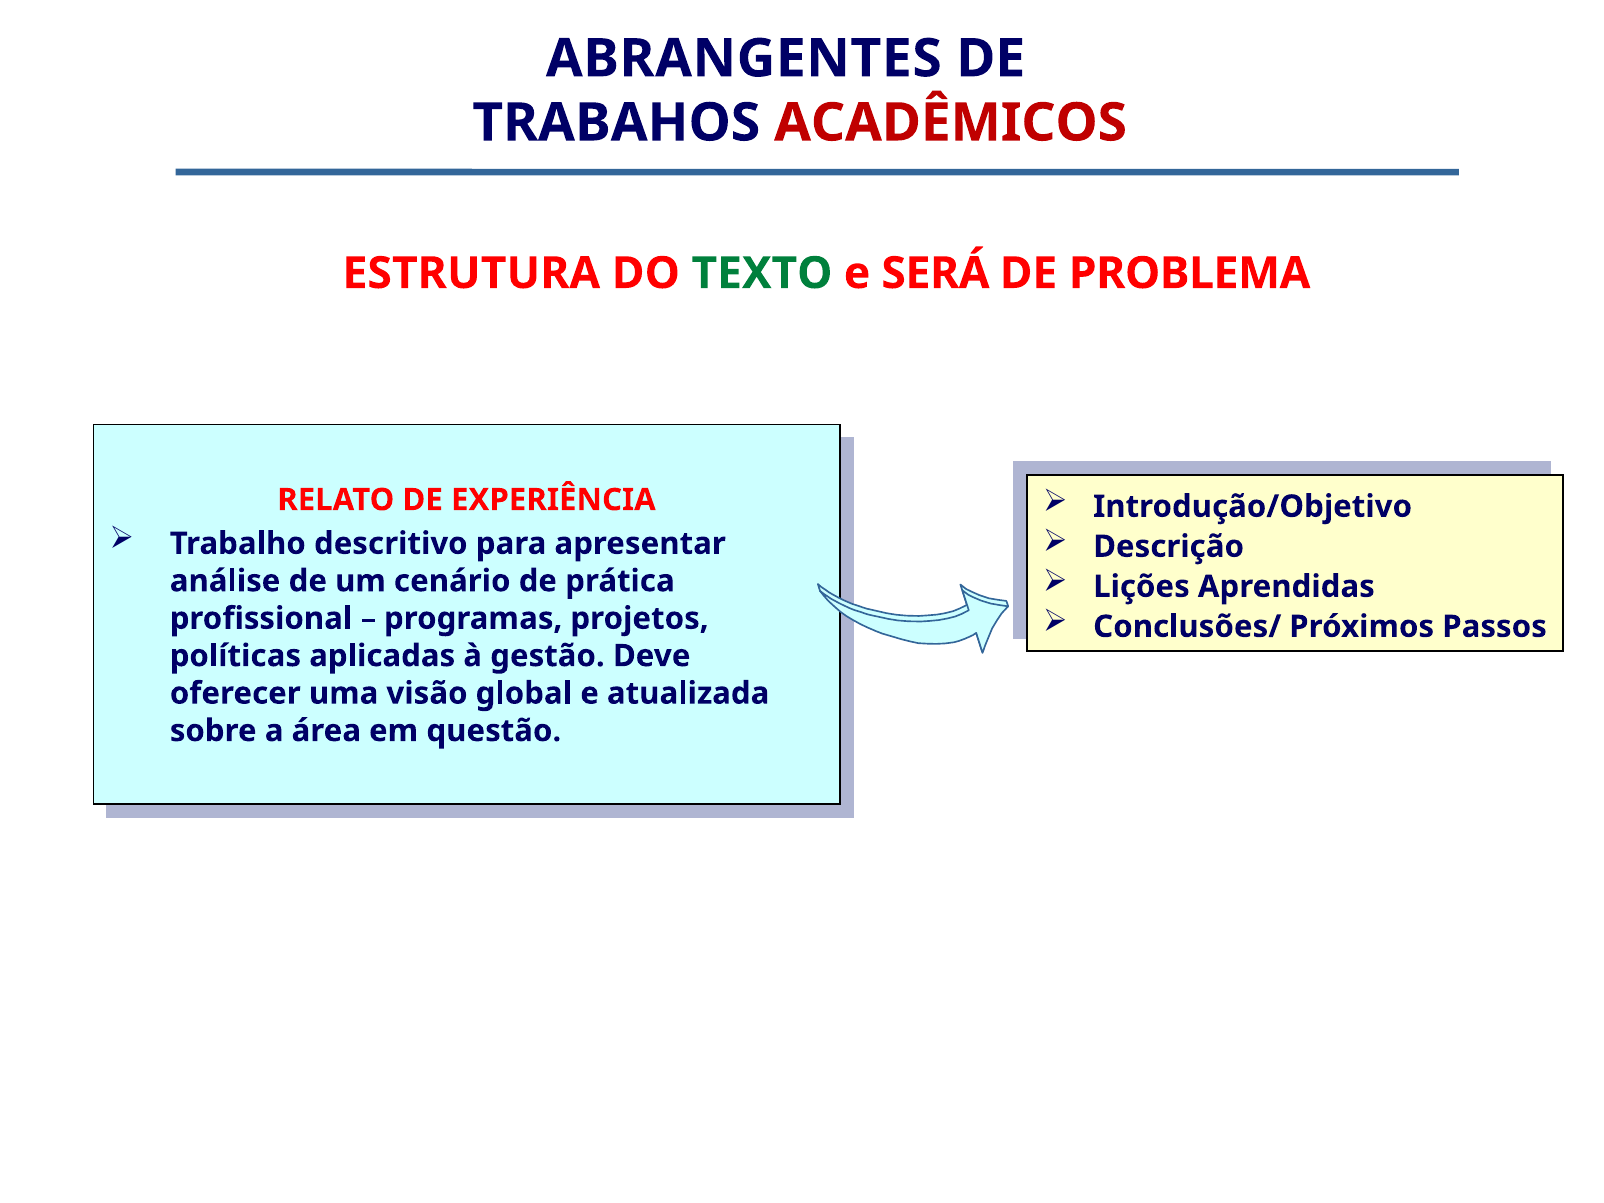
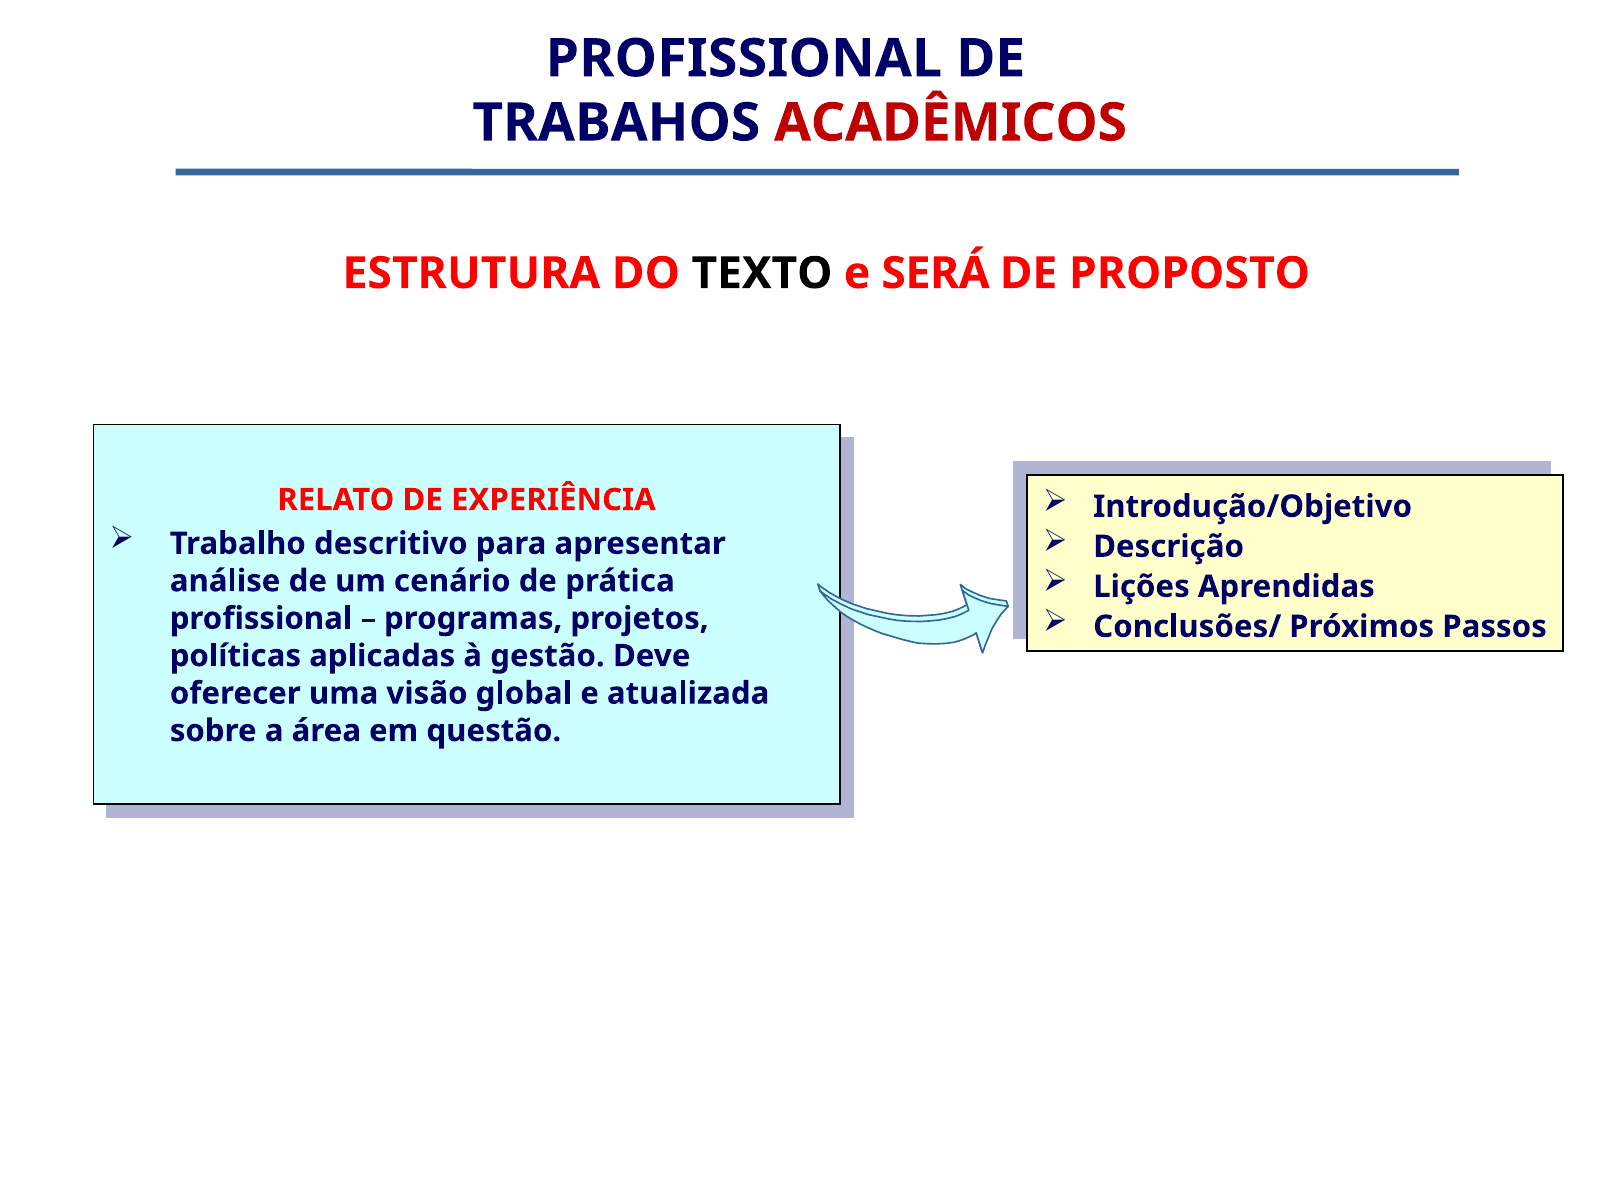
ABRANGENTES: ABRANGENTES -> PROFISSIONAL (744, 59)
TEXTO colour: green -> black (762, 273)
PROBLEMA: PROBLEMA -> PROPOSTO (1189, 273)
